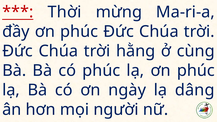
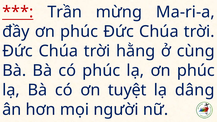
Thời: Thời -> Trần (65, 12)
ngày: ngày -> tuyệt (127, 90)
